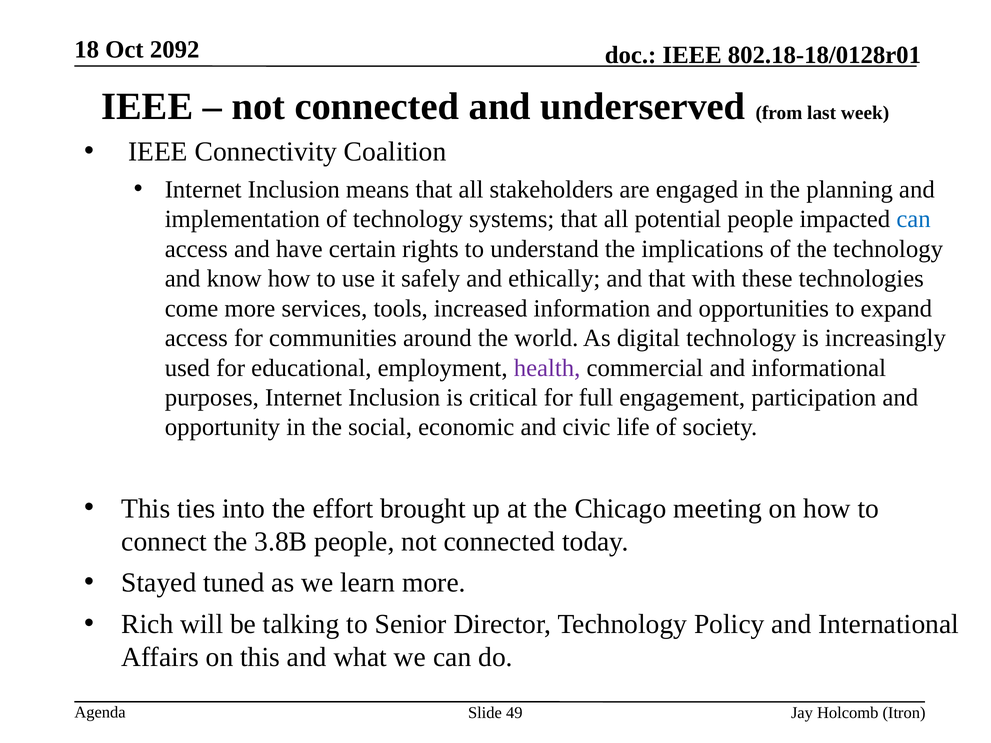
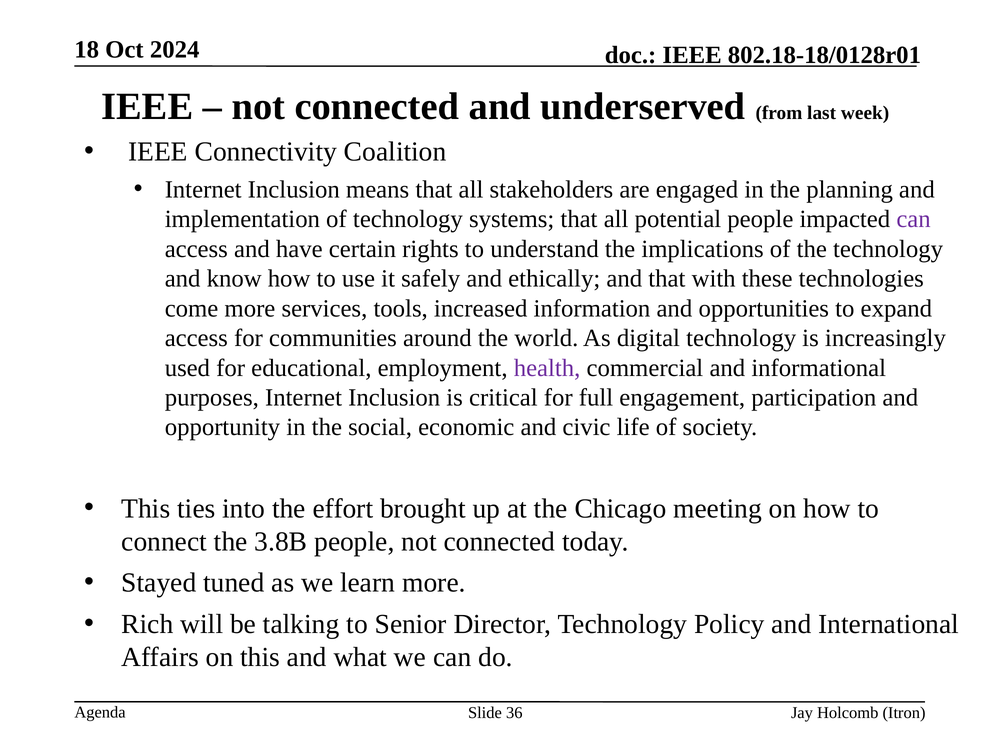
2092: 2092 -> 2024 (175, 49)
can colour: blue -> purple (914, 219)
49: 49 -> 36 (514, 713)
